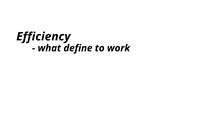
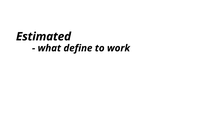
Efficiency: Efficiency -> Estimated (44, 37)
